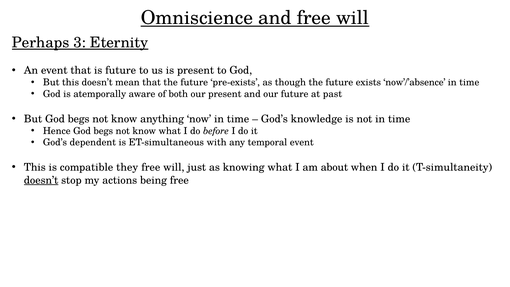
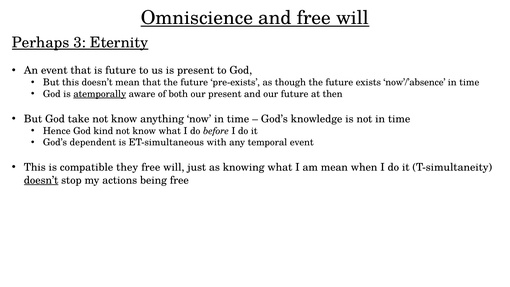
atemporally underline: none -> present (100, 94)
past: past -> then (333, 94)
But God begs: begs -> take (79, 119)
Hence God begs: begs -> kind (103, 131)
am about: about -> mean (334, 167)
